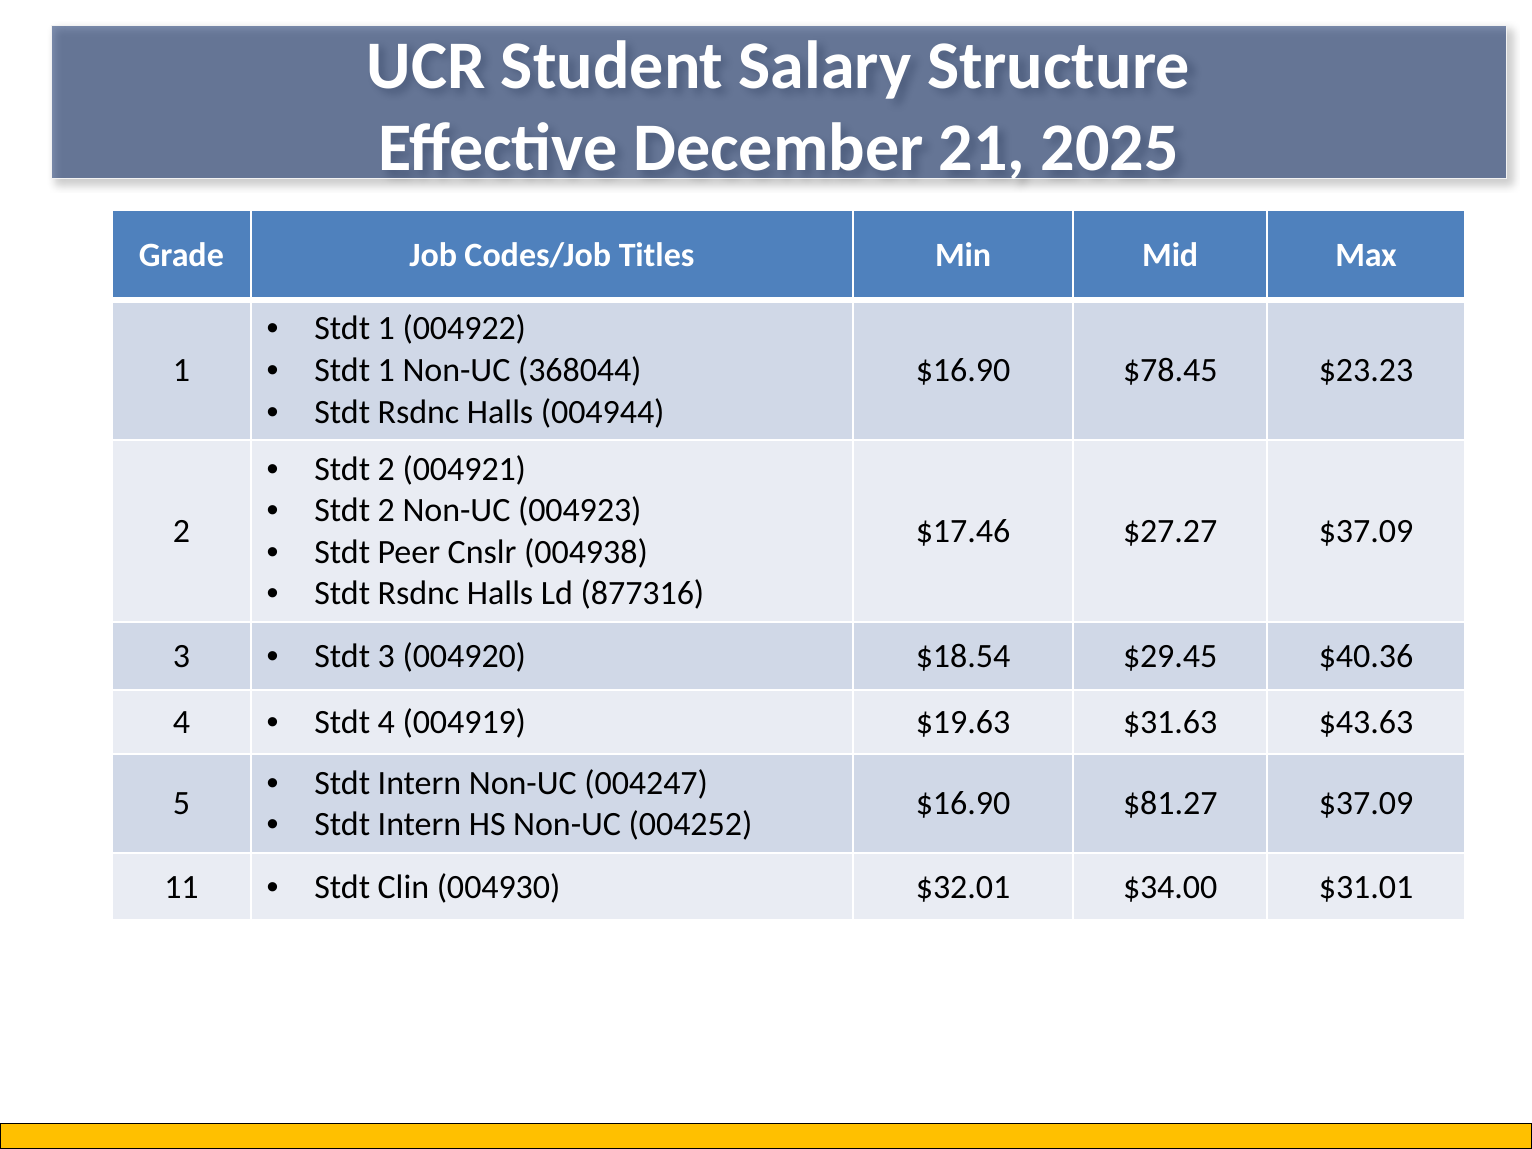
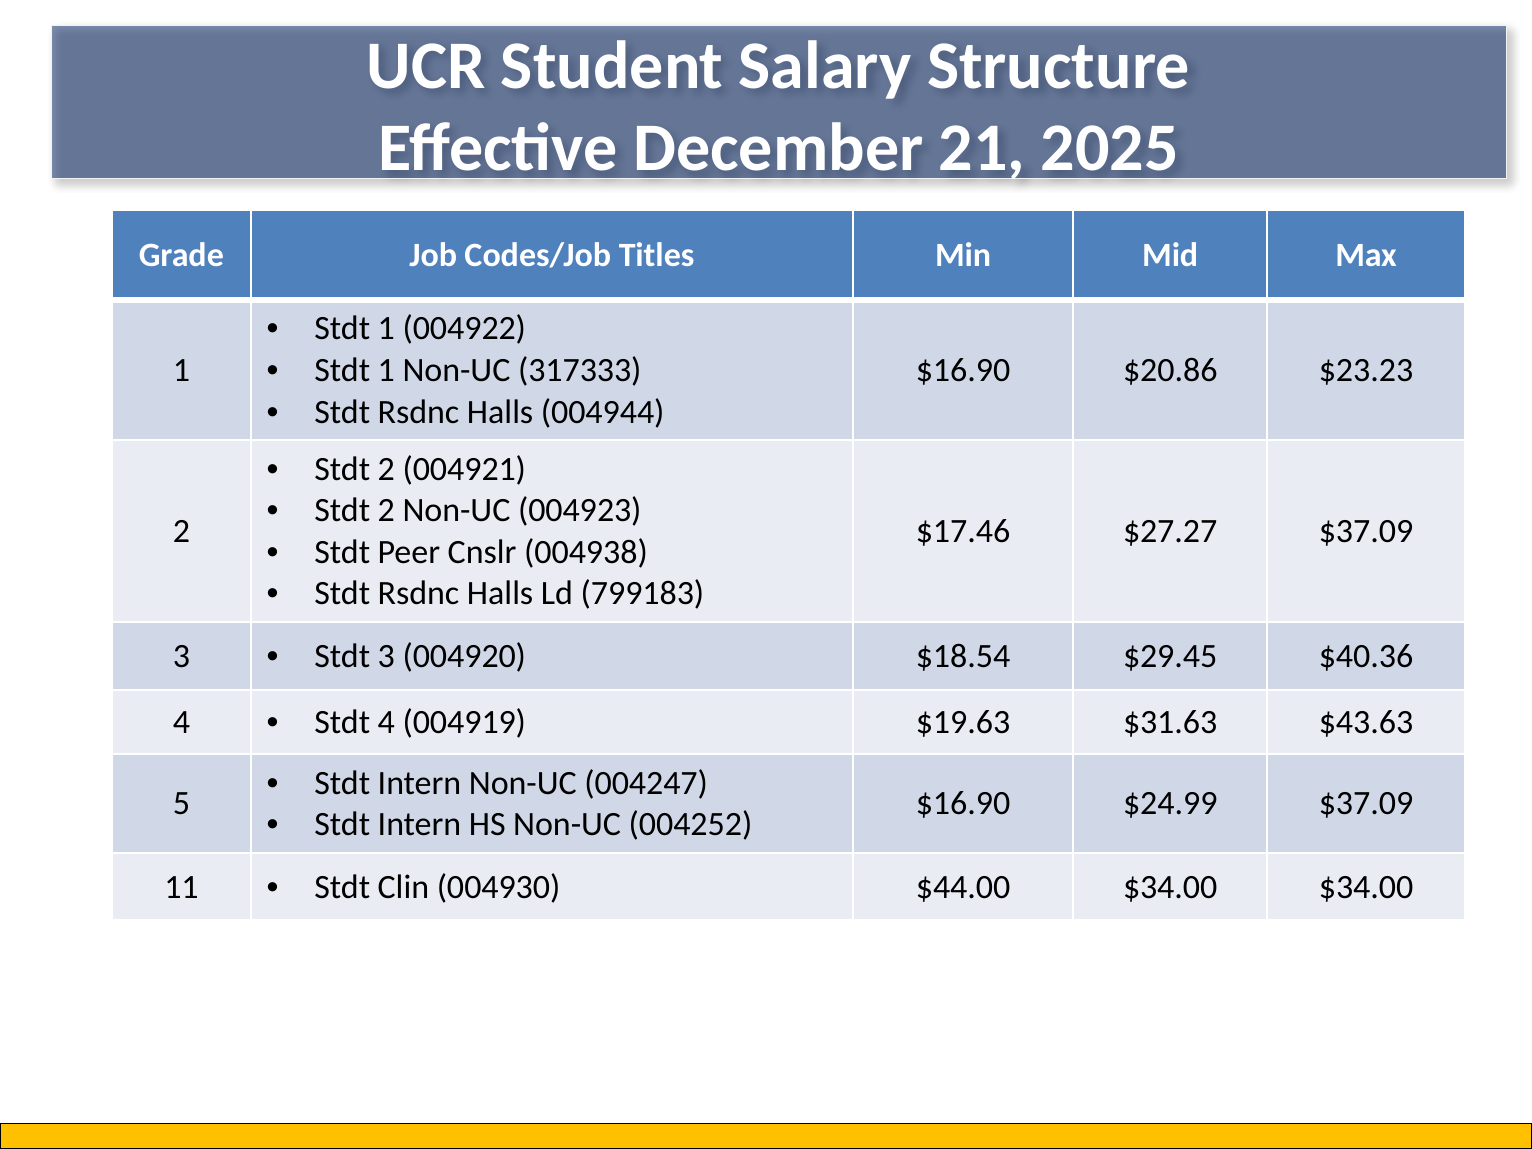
368044: 368044 -> 317333 (580, 370)
$78.45: $78.45 -> $20.86 (1170, 370)
877316: 877316 -> 799183 (642, 594)
$81.27: $81.27 -> $24.99 (1170, 804)
$32.01: $32.01 -> $44.00 (963, 887)
$34.00 $31.01: $31.01 -> $34.00 (1366, 887)
